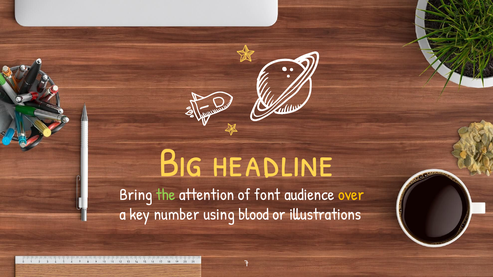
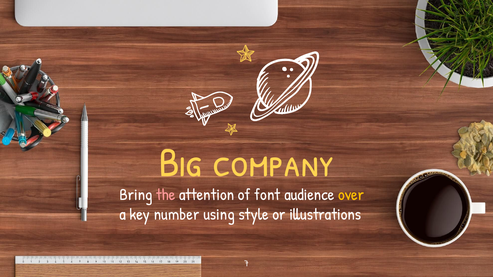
headline: headline -> company (273, 163)
the colour: light green -> pink (166, 195)
blood: blood -> style (254, 215)
